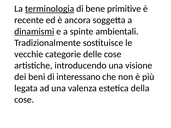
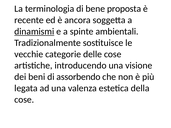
terminologia underline: present -> none (50, 9)
primitive: primitive -> proposta (124, 9)
interessano: interessano -> assorbendo (78, 77)
